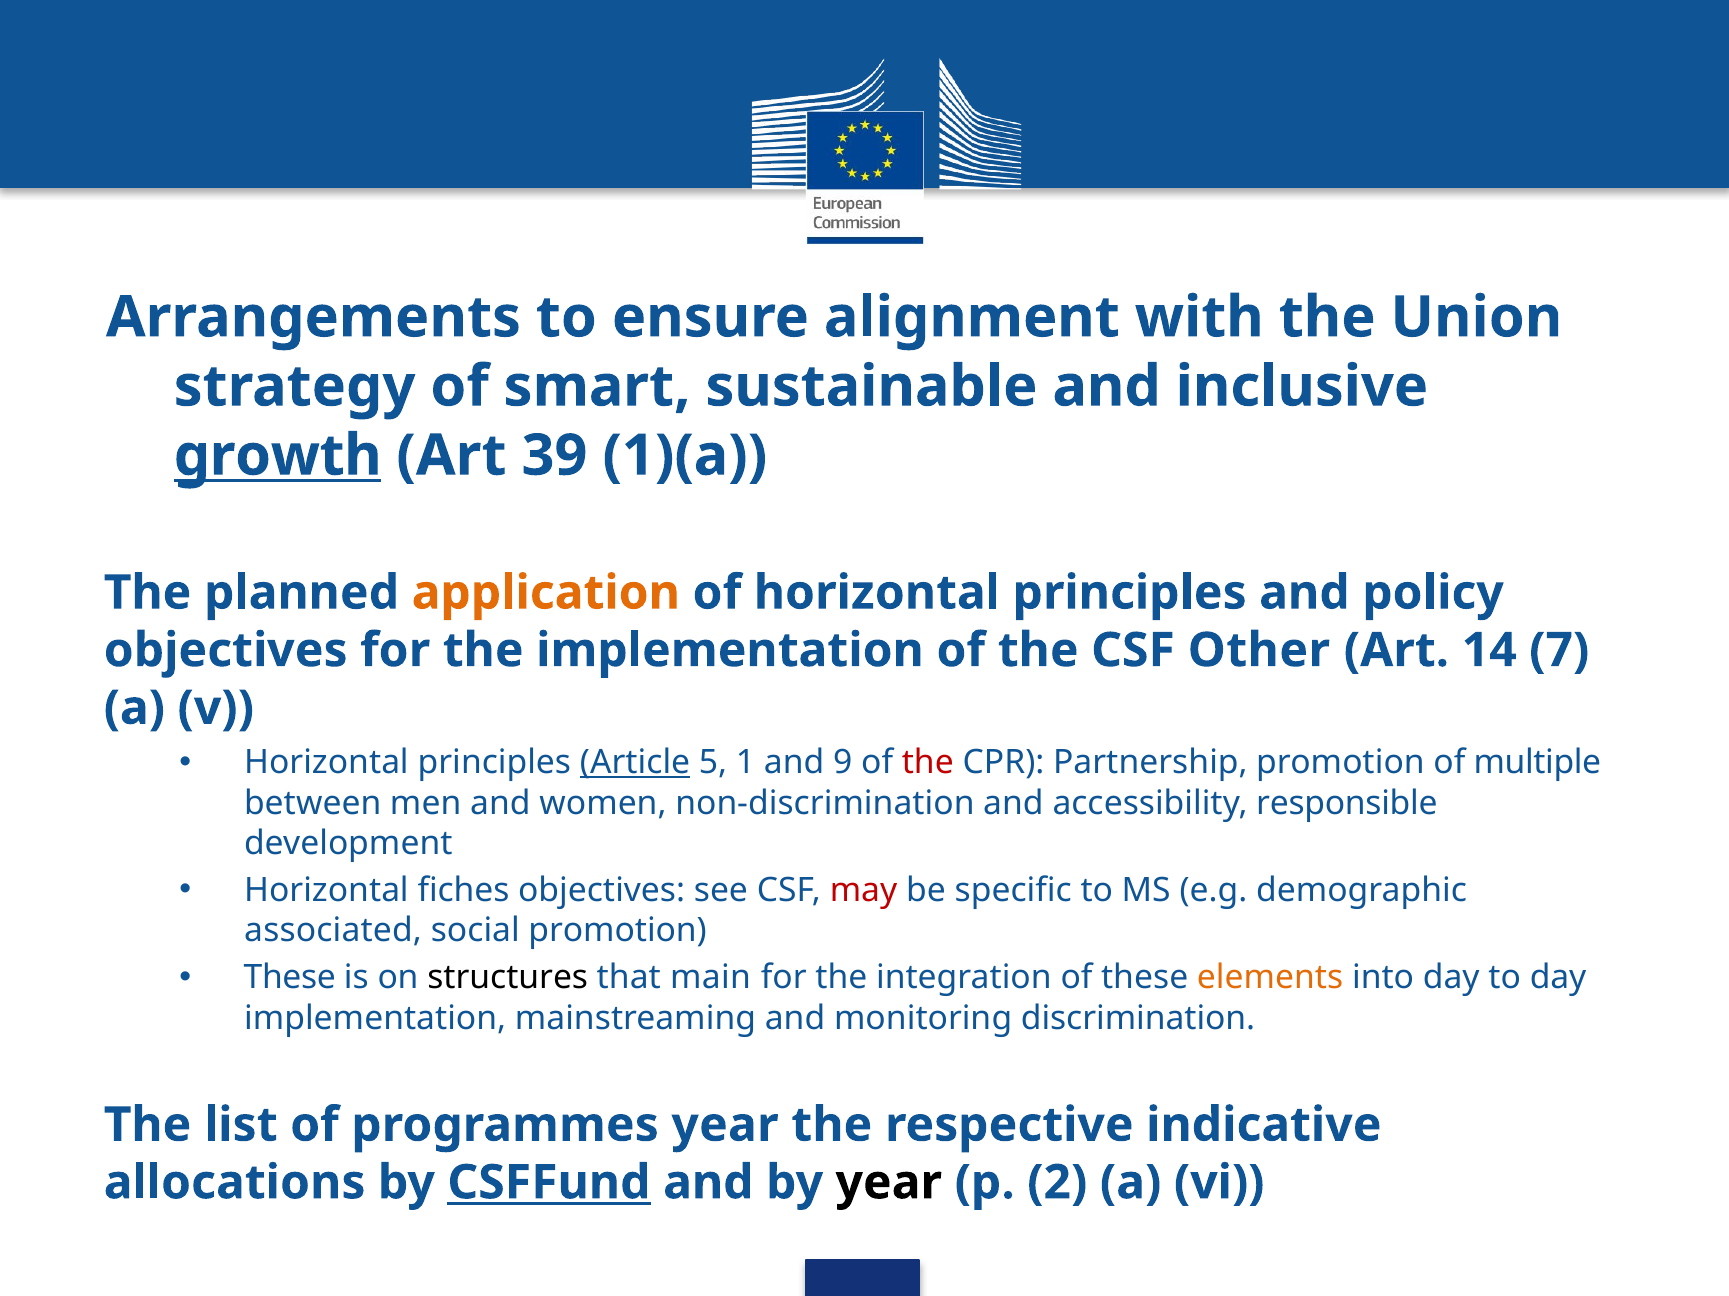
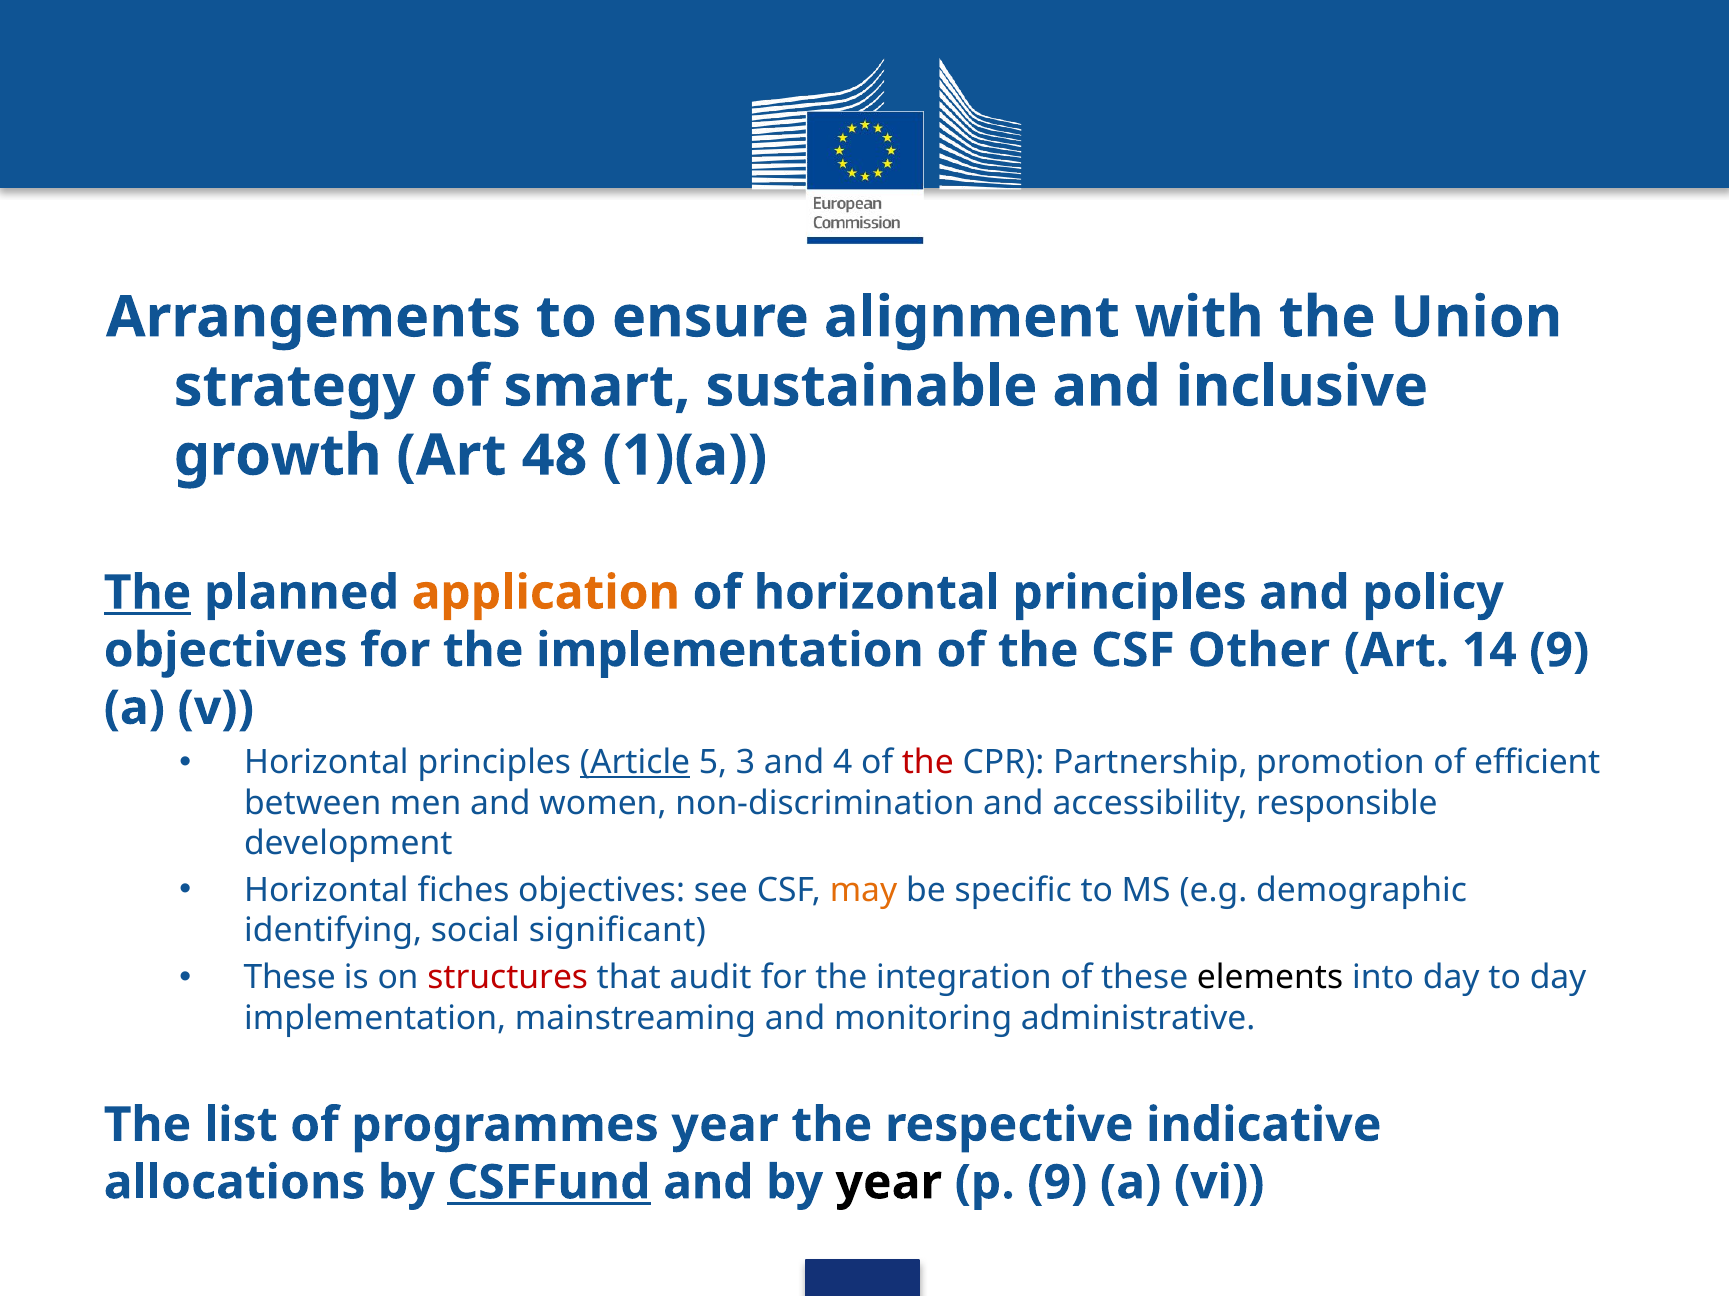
growth underline: present -> none (278, 456)
39: 39 -> 48 (554, 456)
The underline: none -> present (148, 593)
14 7: 7 -> 9 (1559, 651)
1: 1 -> 3 (746, 763)
9: 9 -> 4 (843, 763)
multiple: multiple -> efficient (1537, 763)
may colour: red -> orange (864, 891)
associated: associated -> identifying (333, 931)
social promotion: promotion -> significant (617, 931)
structures colour: black -> red (508, 978)
main: main -> audit (711, 978)
elements colour: orange -> black (1270, 978)
discrimination: discrimination -> administrative (1138, 1019)
p 2: 2 -> 9 (1057, 1183)
